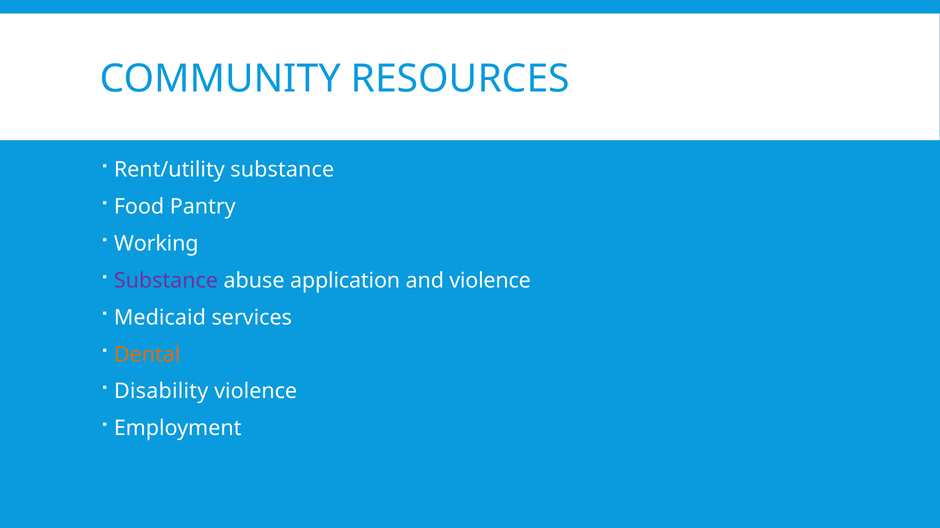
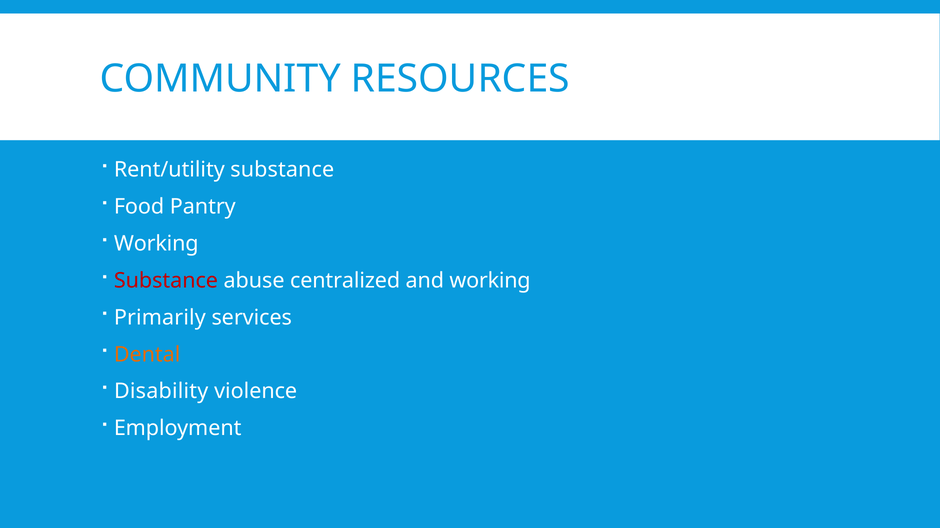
Substance colour: purple -> red (166, 281)
application: application -> centralized (345, 281)
and violence: violence -> working (490, 281)
Medicaid: Medicaid -> Primarily (160, 318)
